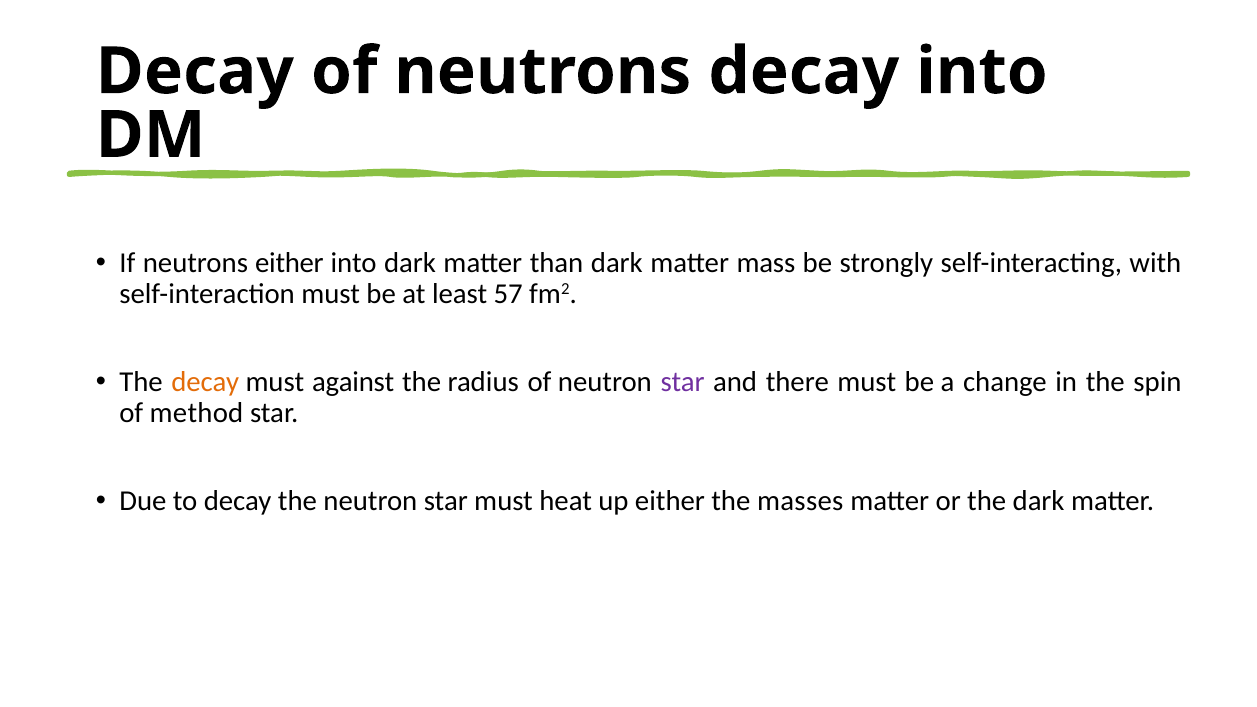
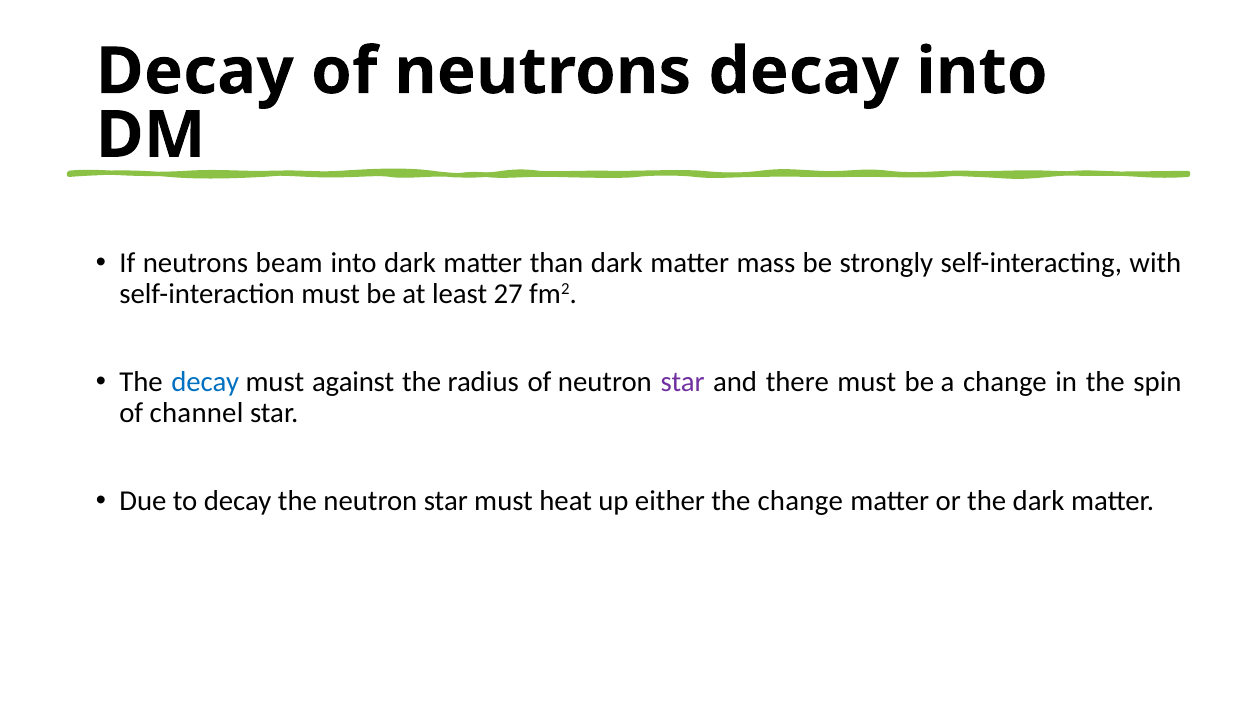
neutrons either: either -> beam (289, 263)
57: 57 -> 27 (508, 294)
decay colour: orange -> blue (205, 382)
method: method -> channel (197, 413)
the masses: masses -> change (800, 501)
